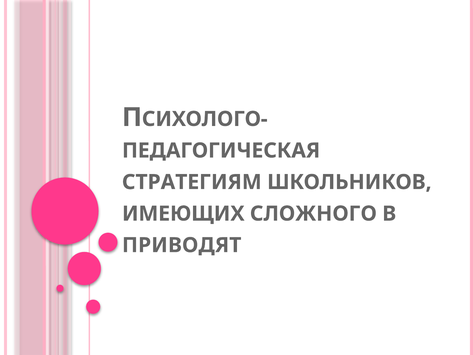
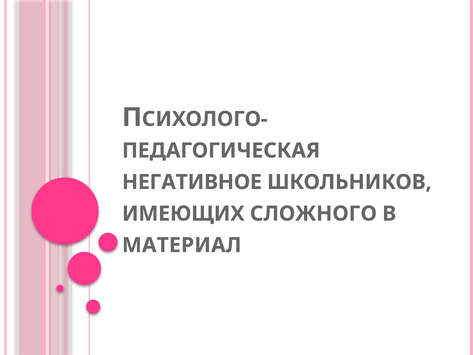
СТРАТЕГИЯМ: СТРАТЕГИЯМ -> НЕГАТИВНОЕ (192, 182)
ПРИВОДЯТ: ПРИВОДЯТ -> МАТЕРИАЛ (182, 245)
